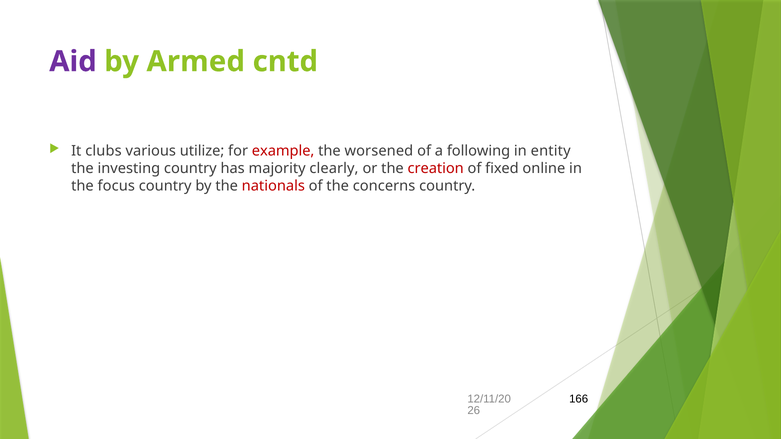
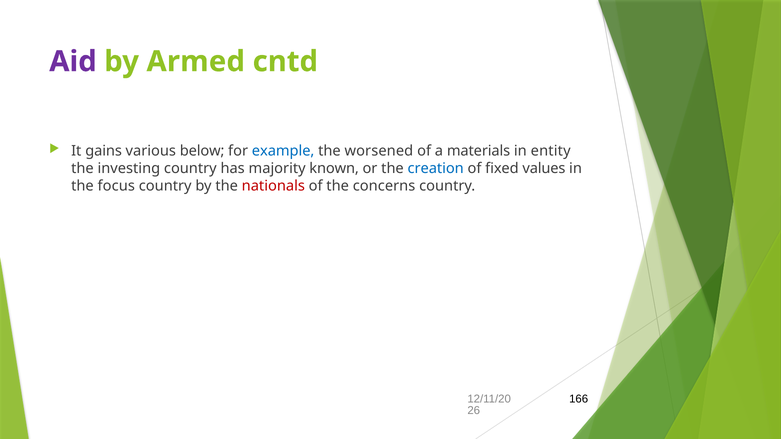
clubs: clubs -> gains (104, 151)
utilize: utilize -> below (202, 151)
example colour: red -> blue (283, 151)
following: following -> materials (479, 151)
clearly: clearly -> known (334, 169)
creation colour: red -> blue (436, 169)
online: online -> values (544, 169)
